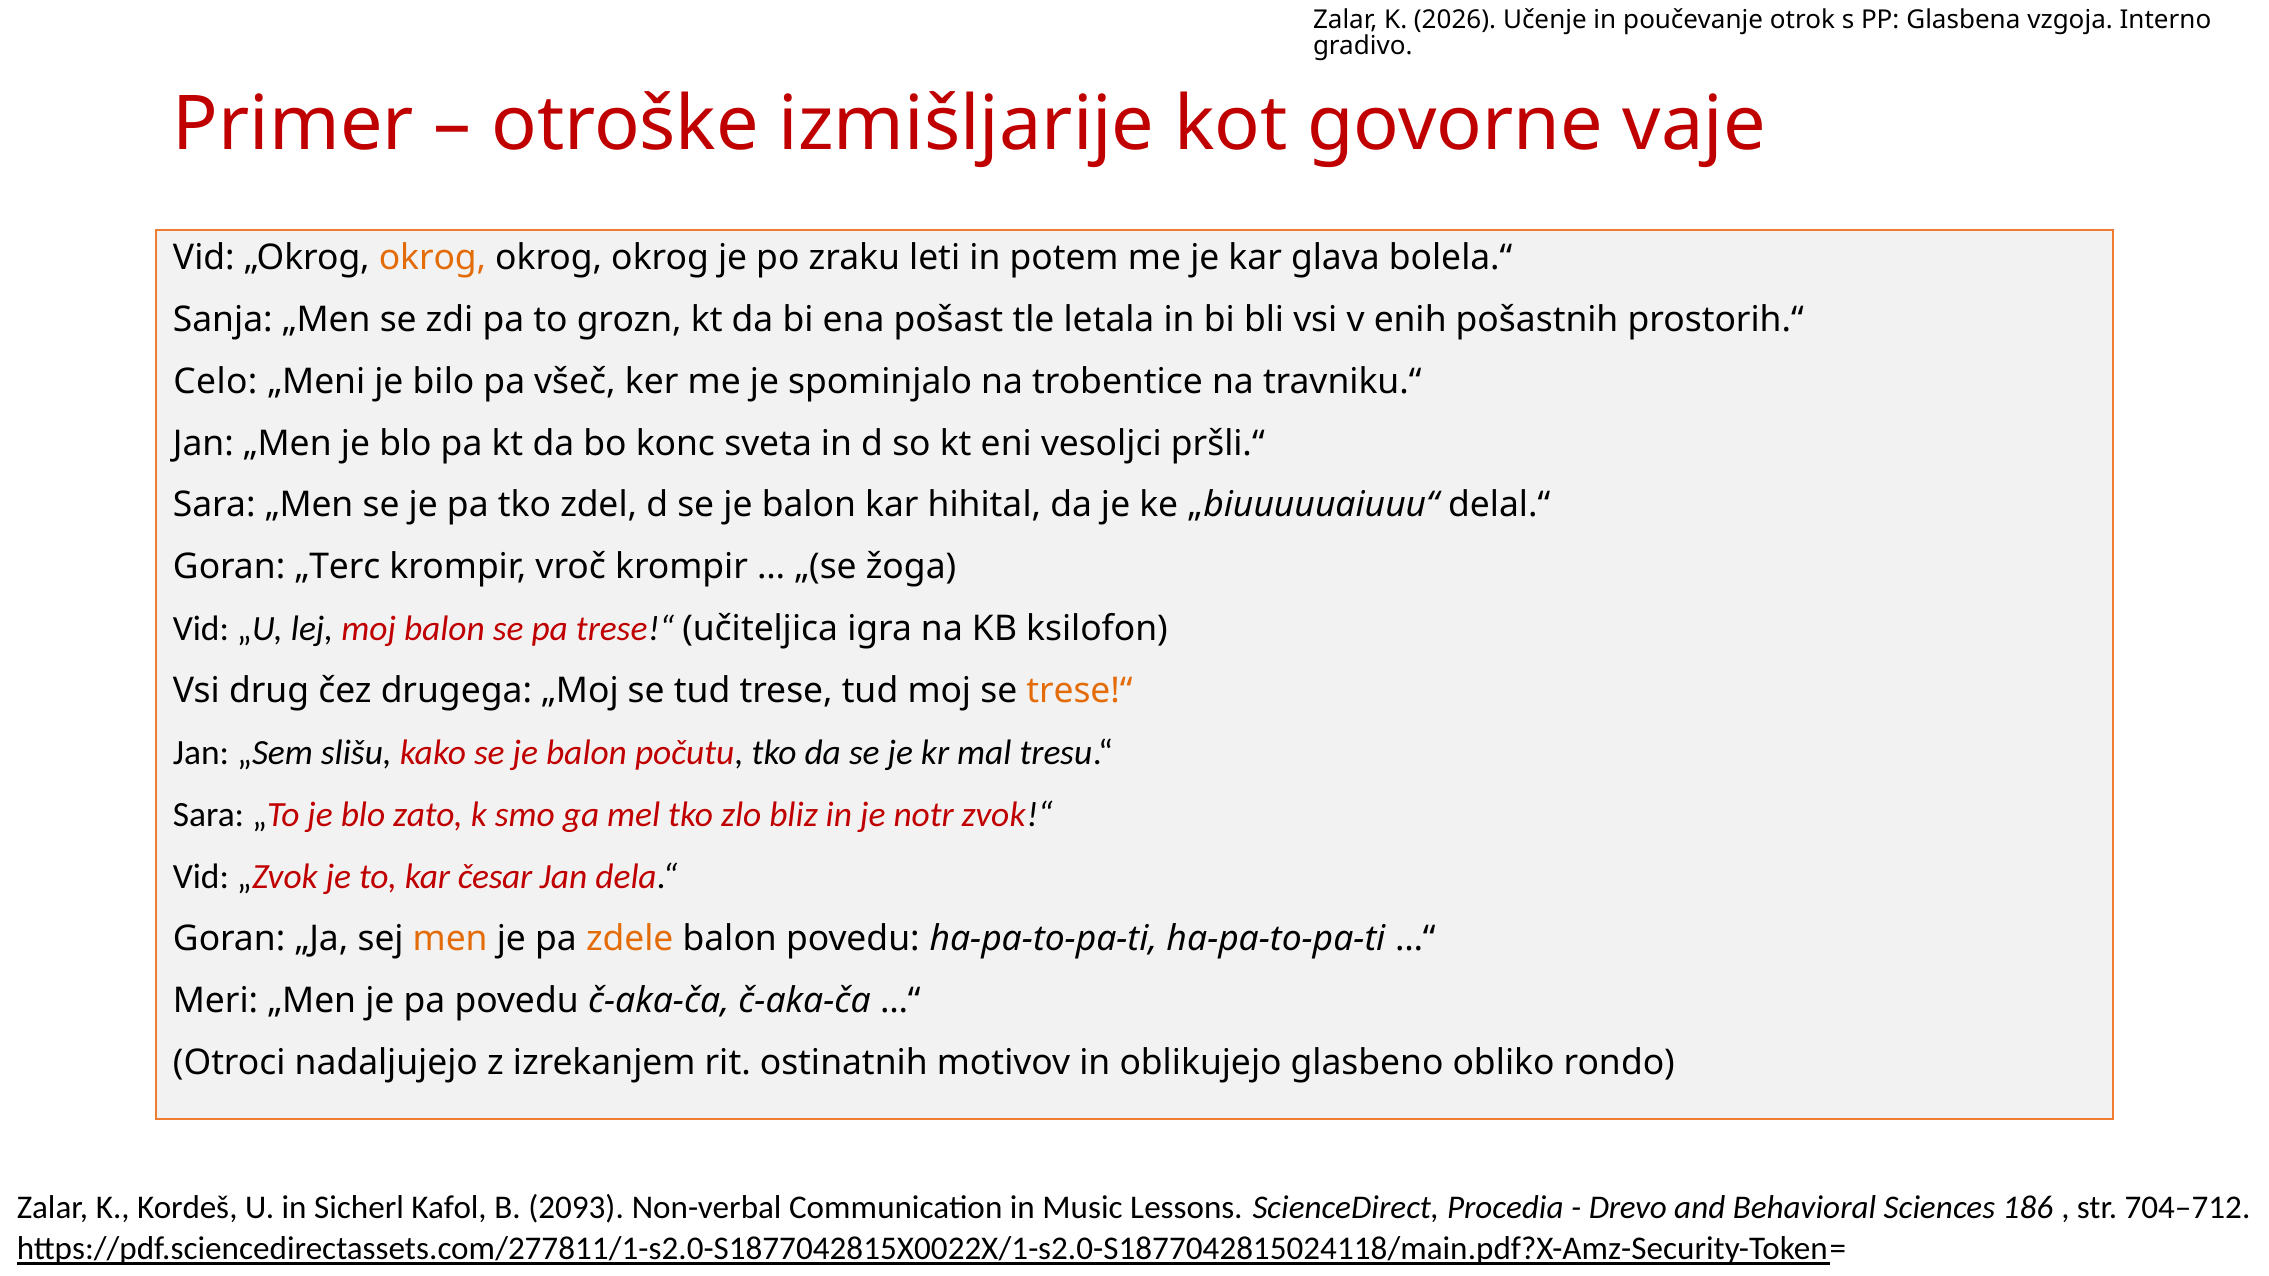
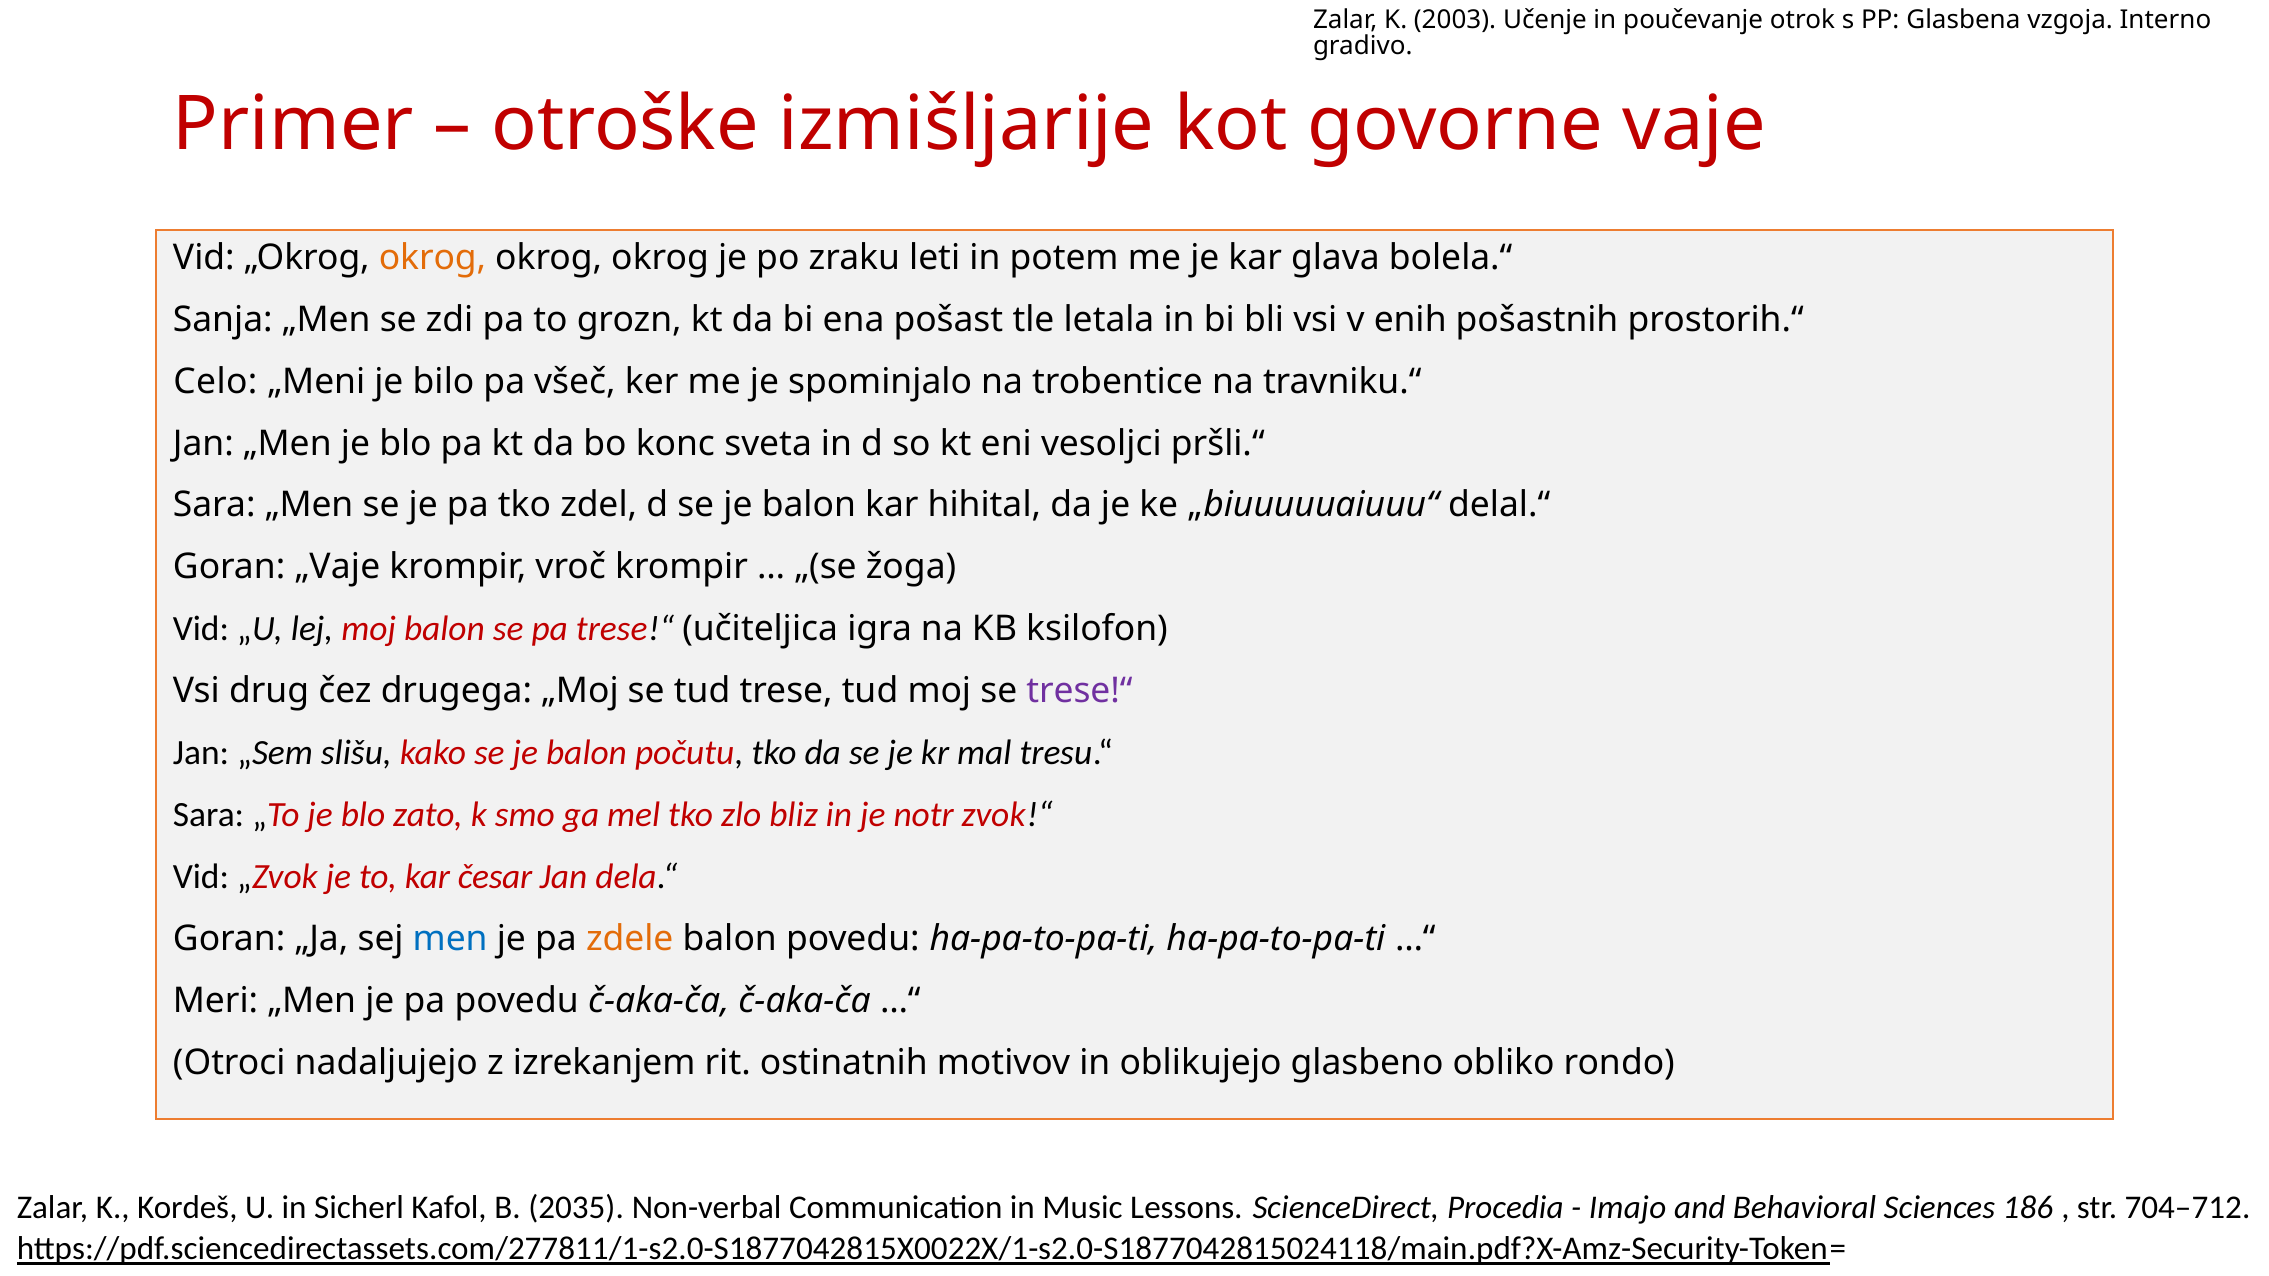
2026: 2026 -> 2003 (1455, 20)
„Terc: „Terc -> „Vaje (337, 567)
trese!“ colour: orange -> purple (1079, 691)
men colour: orange -> blue (450, 939)
2093: 2093 -> 2035 (576, 1207)
Drevo: Drevo -> Imajo (1628, 1207)
